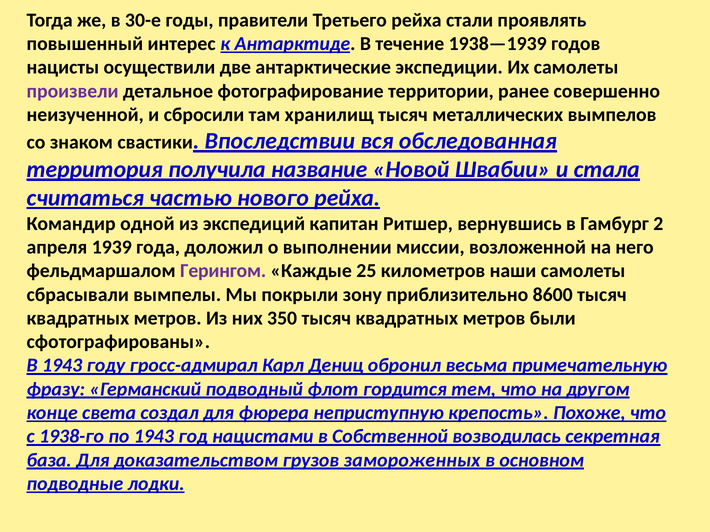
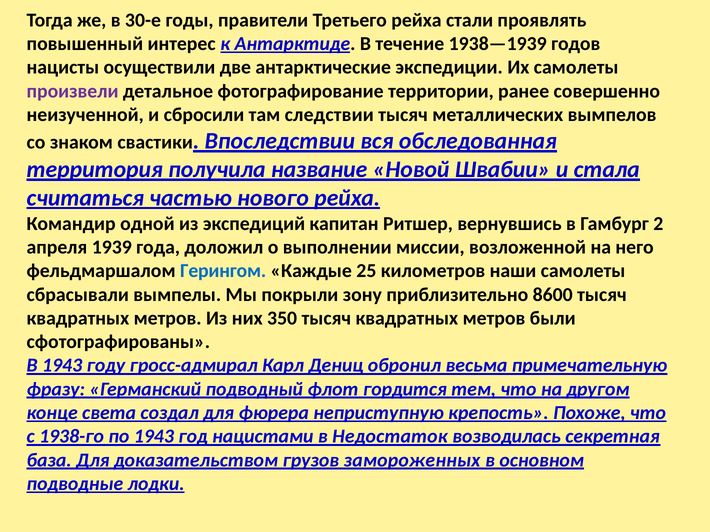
хранилищ: хранилищ -> следствии (329, 115)
Герингом colour: purple -> blue (223, 271)
Собственной: Собственной -> Недостаток (390, 437)
